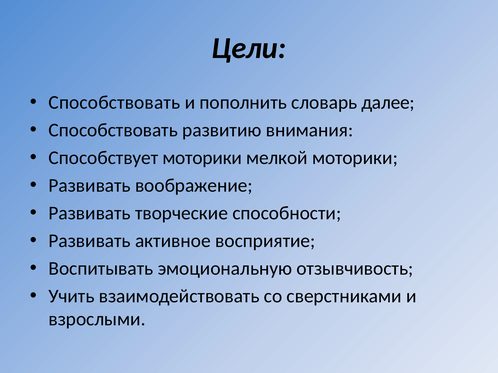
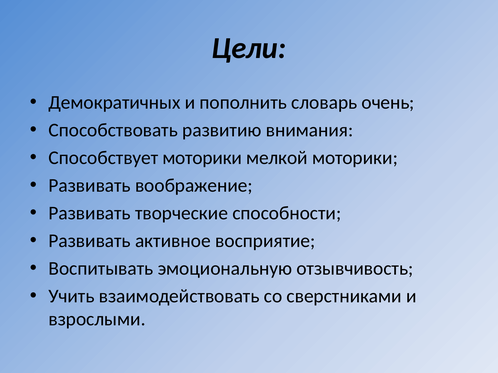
Способствовать: Способствовать -> Демократичных (115, 103)
далее: далее -> очень (388, 103)
